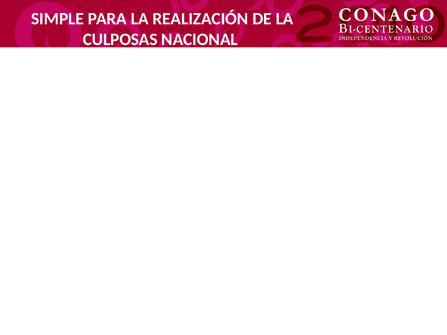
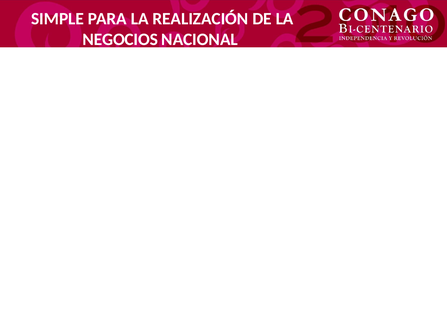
CULPOSAS: CULPOSAS -> NEGOCIOS (120, 40)
